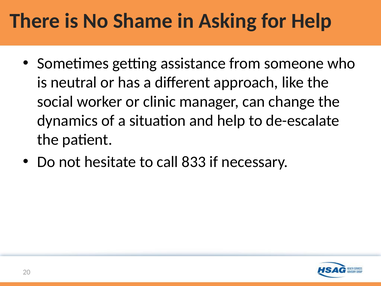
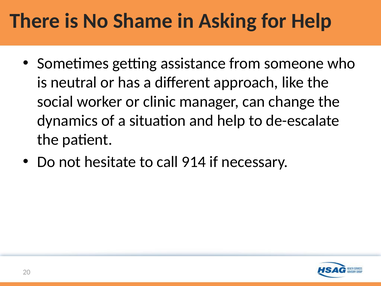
833: 833 -> 914 (194, 162)
